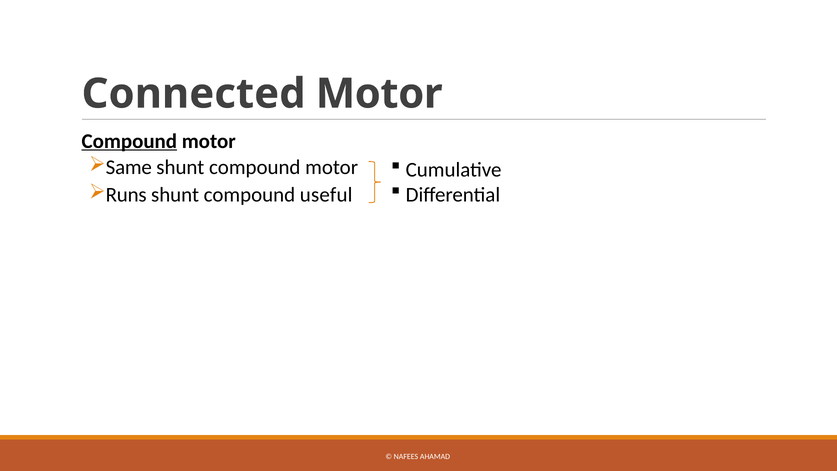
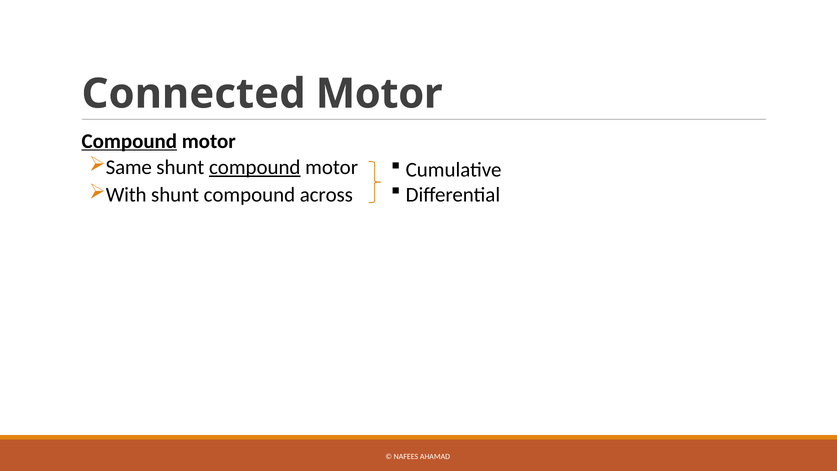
compound underline: none -> present (255, 167)
Runs: Runs -> With (126, 195)
useful: useful -> across (326, 195)
